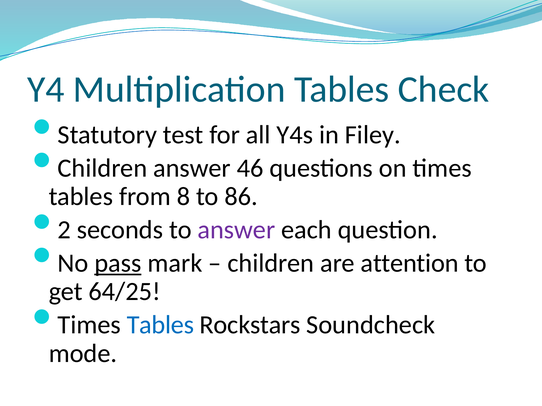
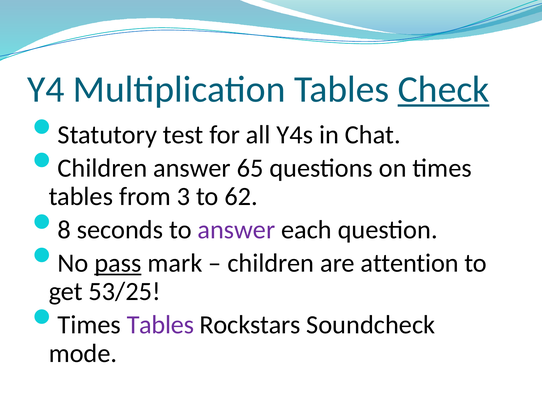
Check underline: none -> present (444, 90)
Filey: Filey -> Chat (373, 135)
46: 46 -> 65 (250, 168)
8: 8 -> 3 (183, 197)
86: 86 -> 62 (241, 197)
2: 2 -> 8 (64, 230)
64/25: 64/25 -> 53/25 (125, 292)
Tables colour: blue -> purple (160, 325)
